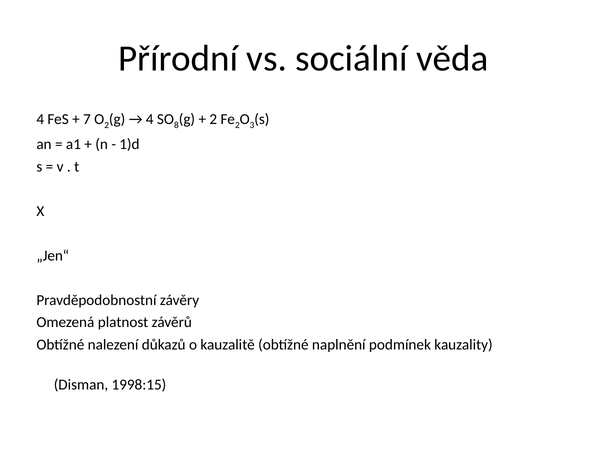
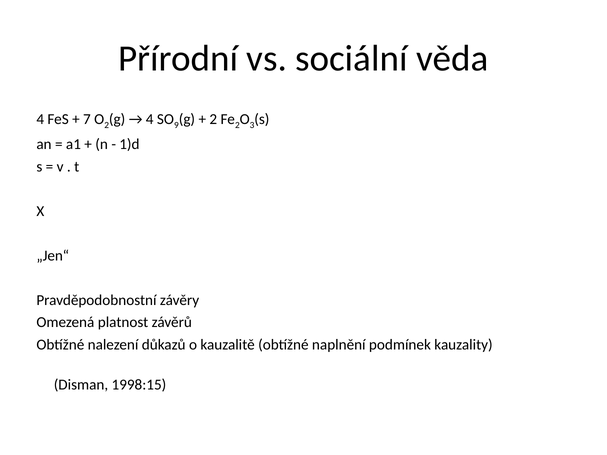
8: 8 -> 9 (176, 125)
